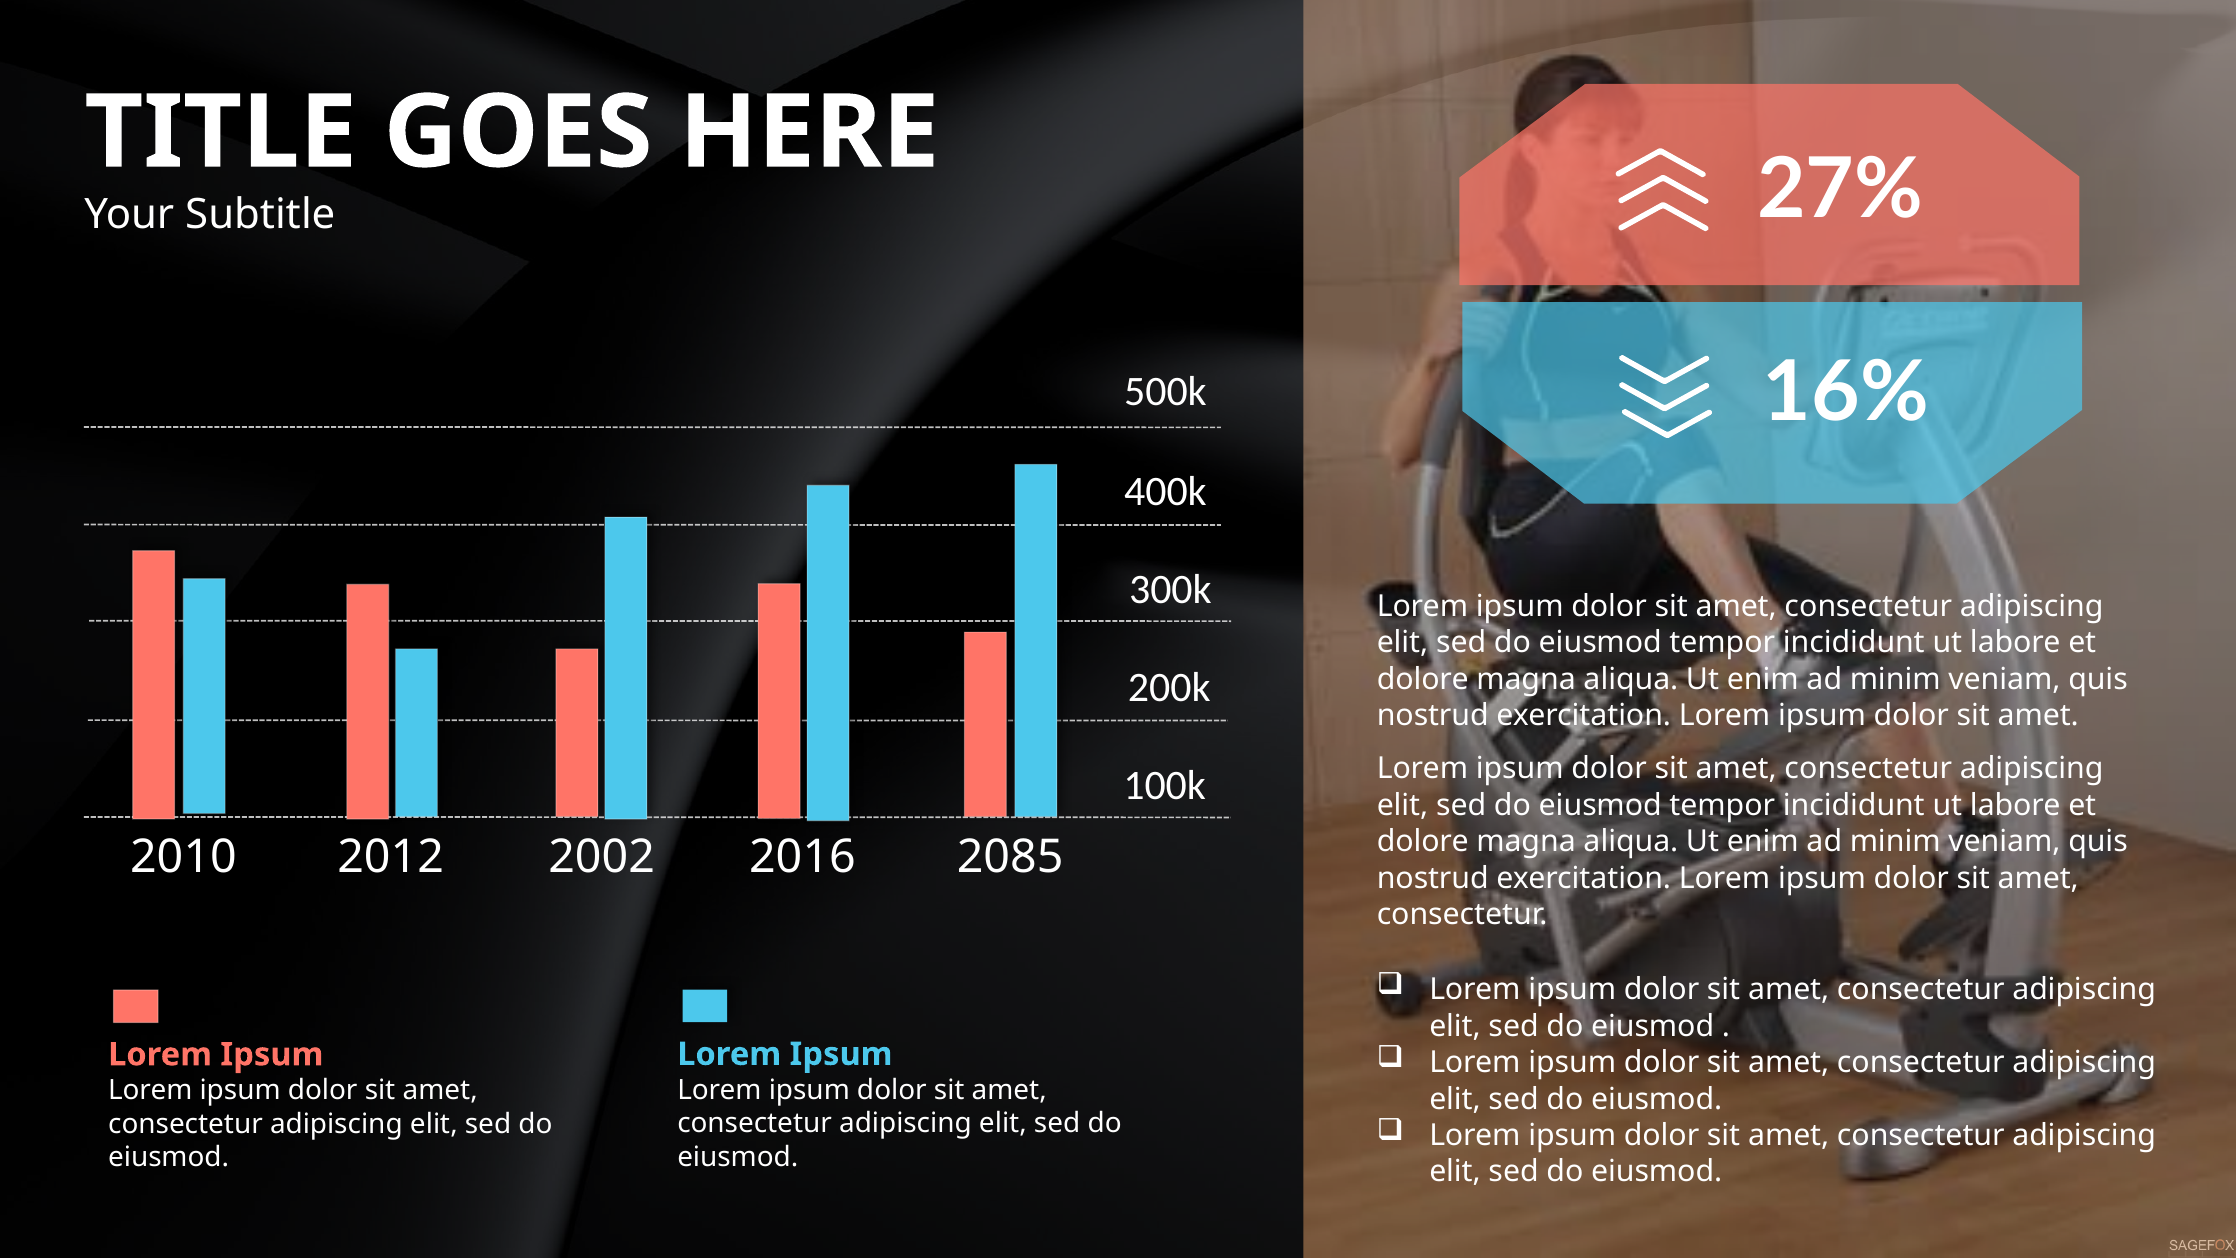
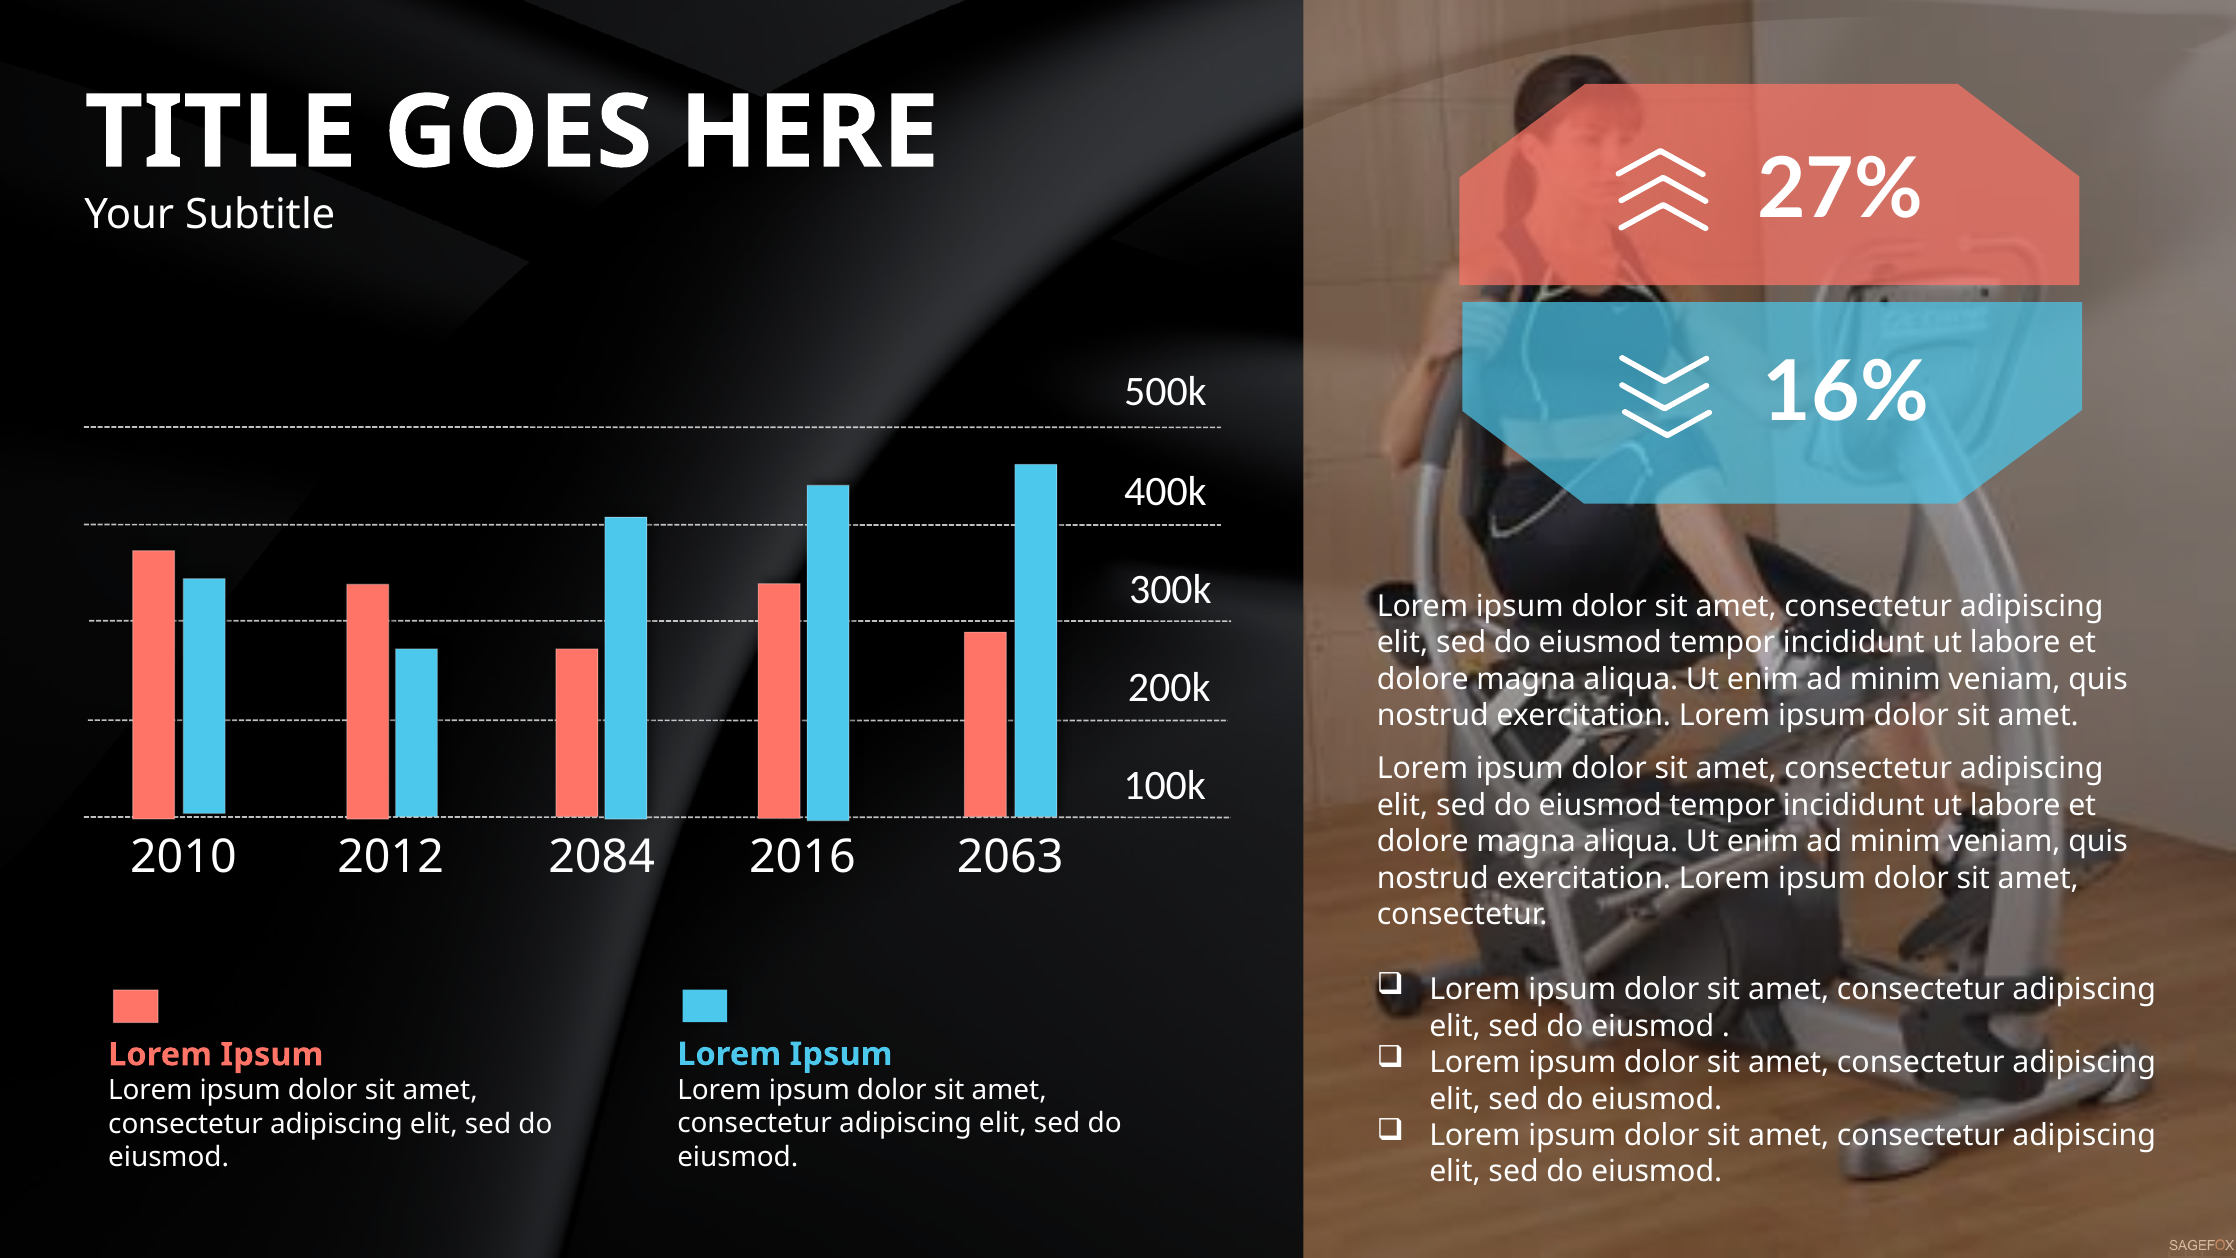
2002: 2002 -> 2084 (602, 857)
2085: 2085 -> 2063 (1010, 857)
